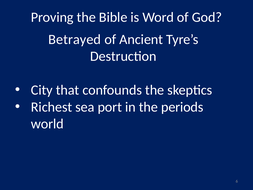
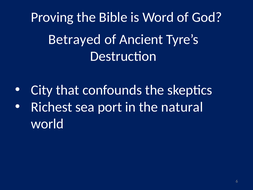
periods: periods -> natural (182, 107)
